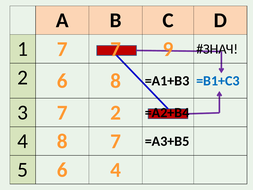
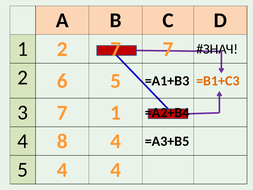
1 7: 7 -> 2 (62, 49)
7 9: 9 -> 7 (168, 49)
6 8: 8 -> 5 (116, 81)
=В1+С3 colour: blue -> orange (218, 81)
7 2: 2 -> 1 (116, 113)
8 7: 7 -> 4 (116, 141)
5 6: 6 -> 4 (62, 170)
